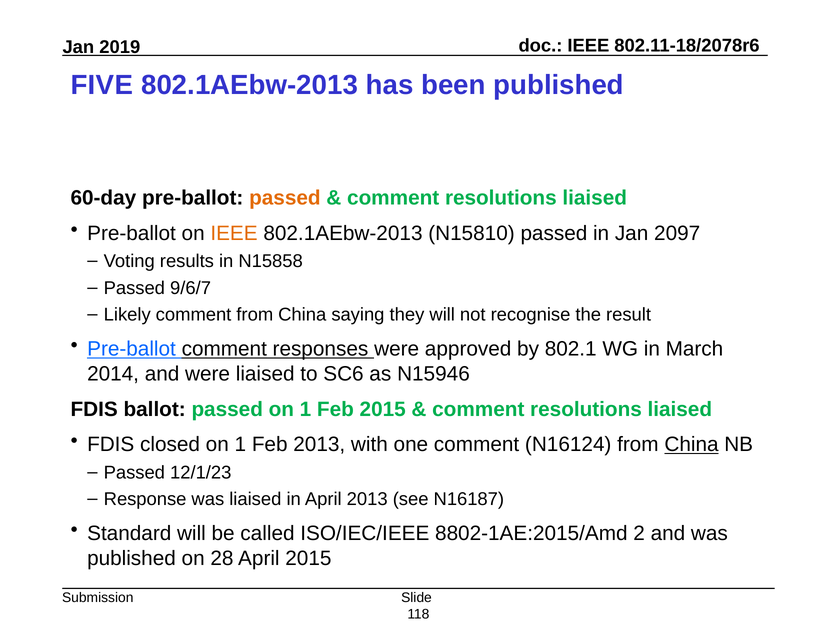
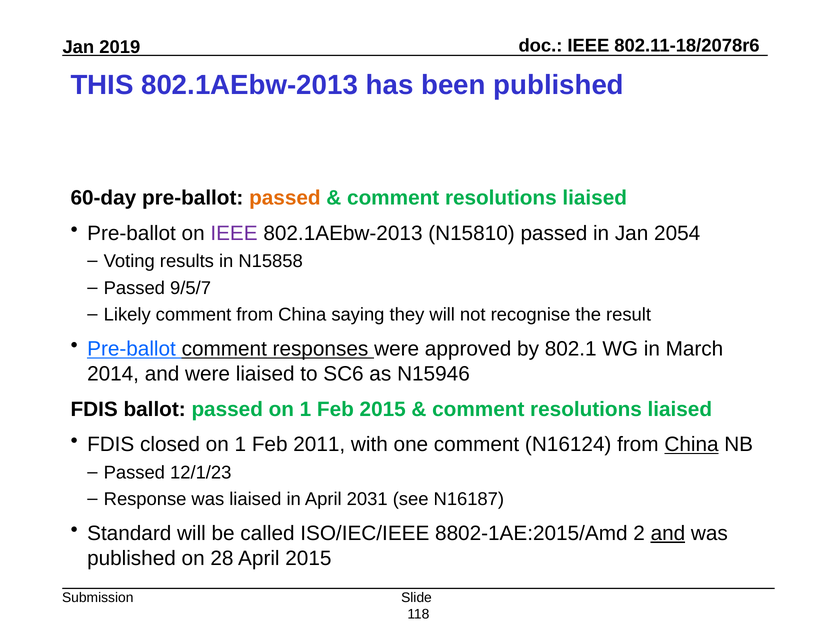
FIVE: FIVE -> THIS (102, 85)
IEEE colour: orange -> purple (234, 233)
2097: 2097 -> 2054 (677, 233)
9/6/7: 9/6/7 -> 9/5/7 (191, 288)
Feb 2013: 2013 -> 2011 (319, 444)
April 2013: 2013 -> 2031 (367, 499)
and underline: none -> present (668, 533)
